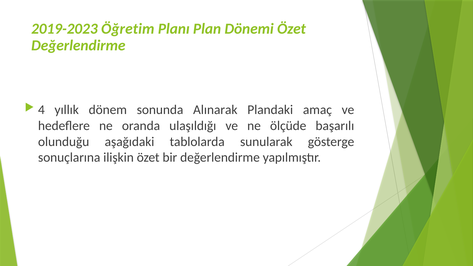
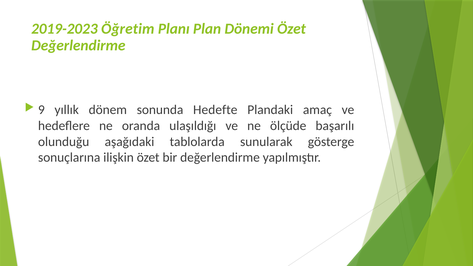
4: 4 -> 9 (41, 110)
Alınarak: Alınarak -> Hedefte (215, 110)
